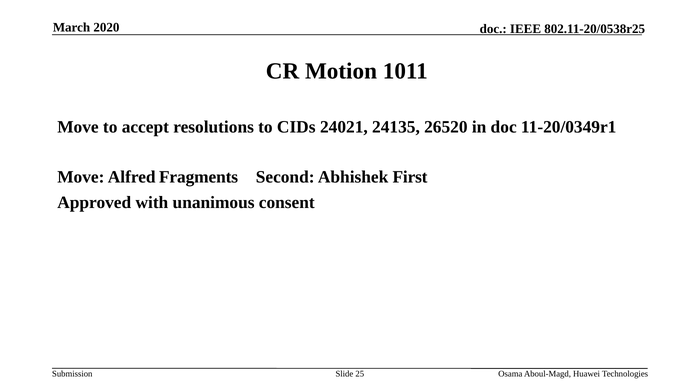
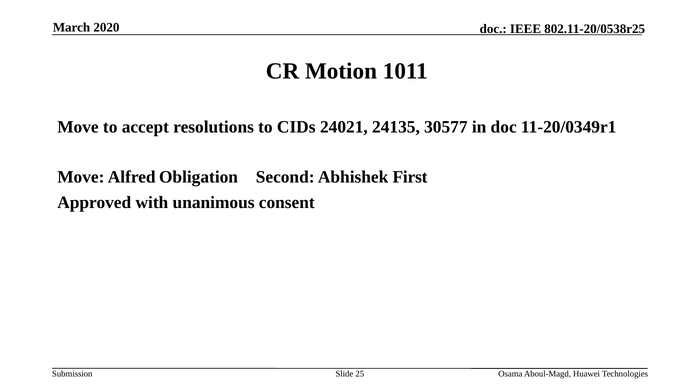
26520: 26520 -> 30577 (446, 127)
Fragments: Fragments -> Obligation (199, 177)
